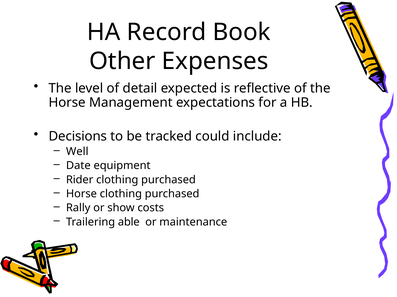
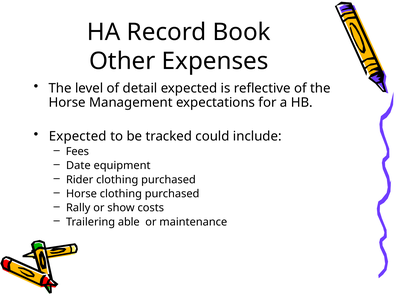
Decisions: Decisions -> Expected (78, 137)
Well: Well -> Fees (77, 152)
